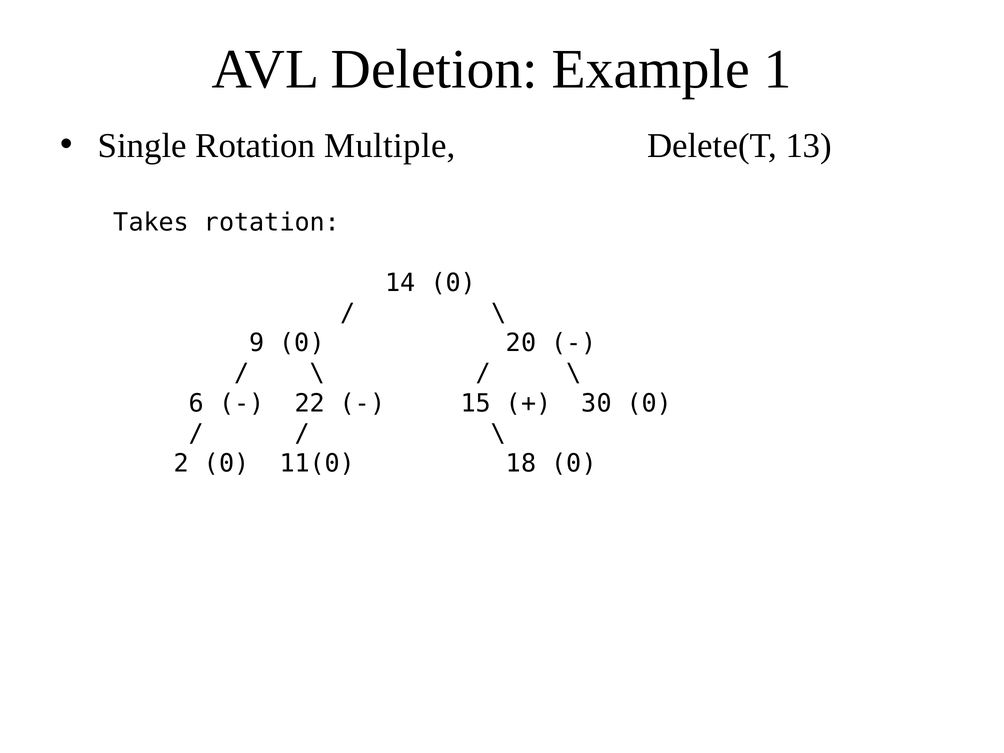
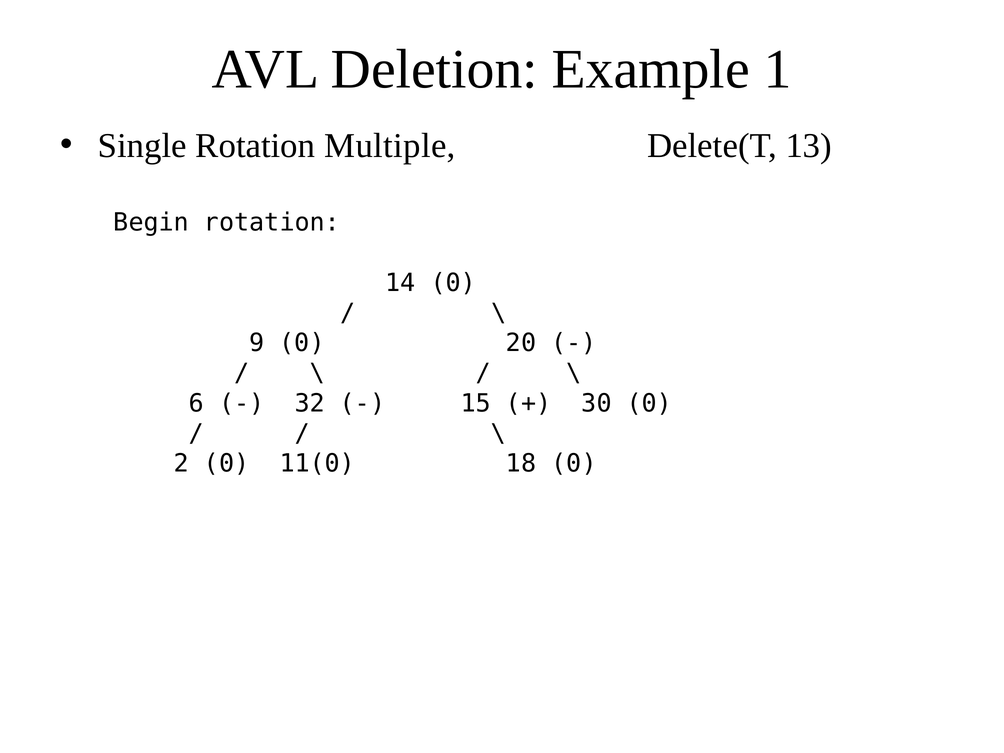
Takes: Takes -> Begin (151, 223)
22: 22 -> 32 (310, 403)
